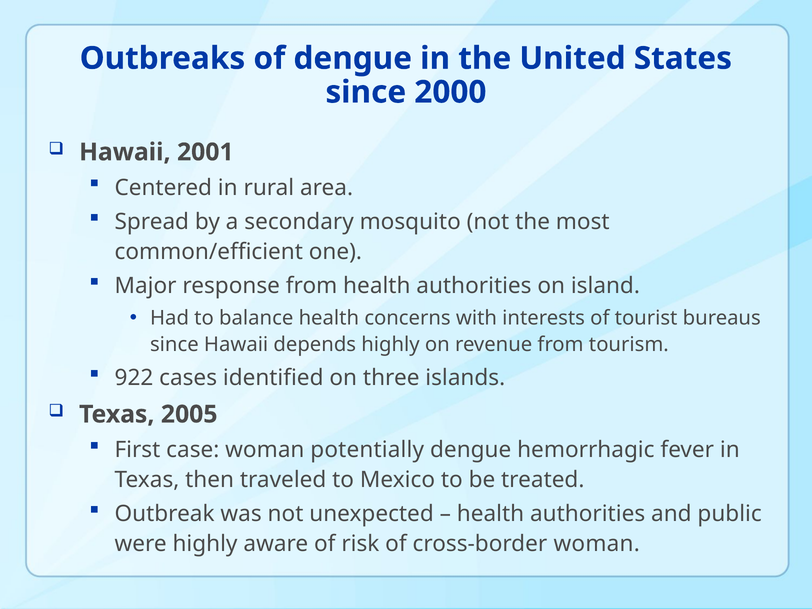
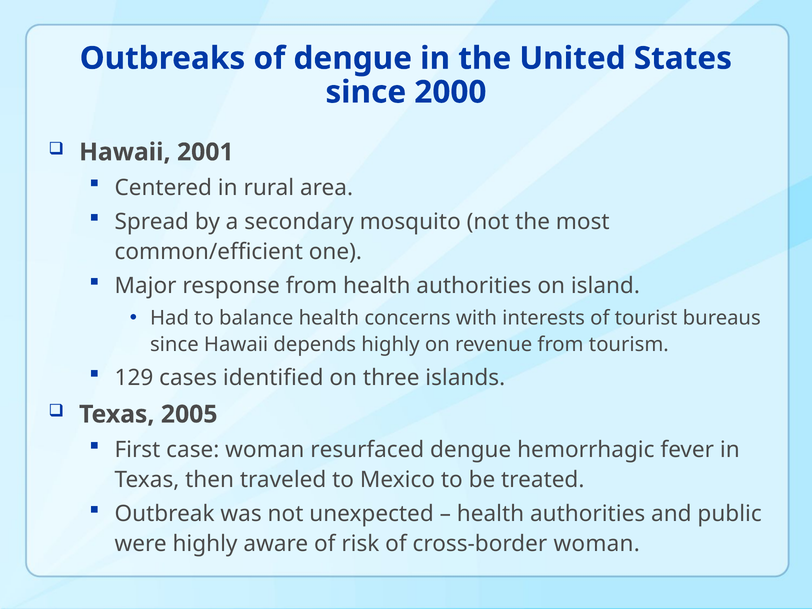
922: 922 -> 129 (134, 378)
potentially: potentially -> resurfaced (367, 450)
